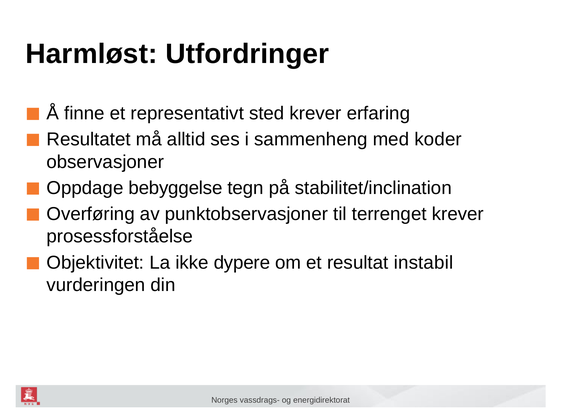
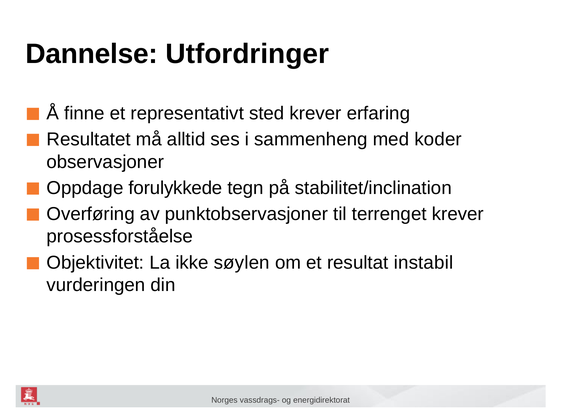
Harmløst: Harmløst -> Dannelse (92, 54)
bebyggelse: bebyggelse -> forulykkede (175, 188)
dypere: dypere -> søylen (242, 263)
